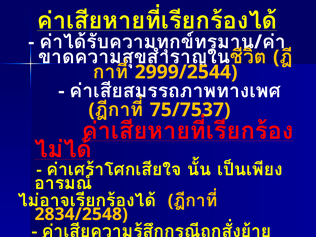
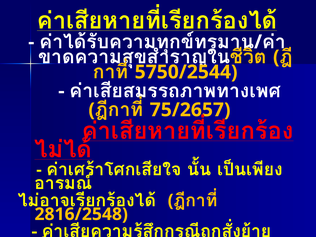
2999/2544: 2999/2544 -> 5750/2544 (186, 72)
75/7537: 75/7537 -> 75/2657 (190, 110)
2834/2548: 2834/2548 -> 2816/2548 (81, 214)
